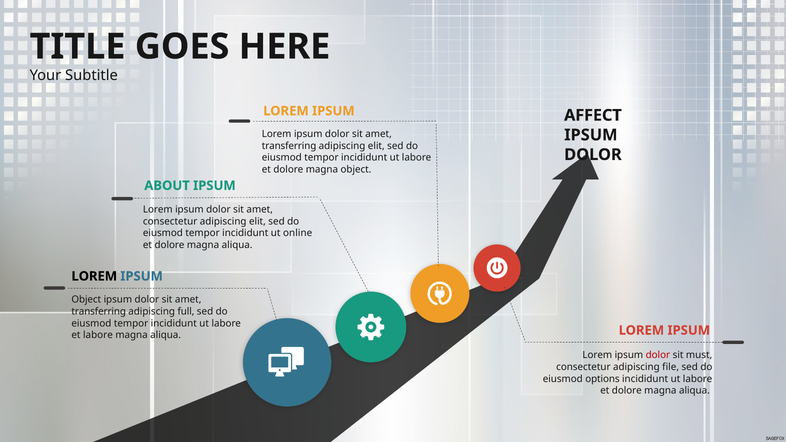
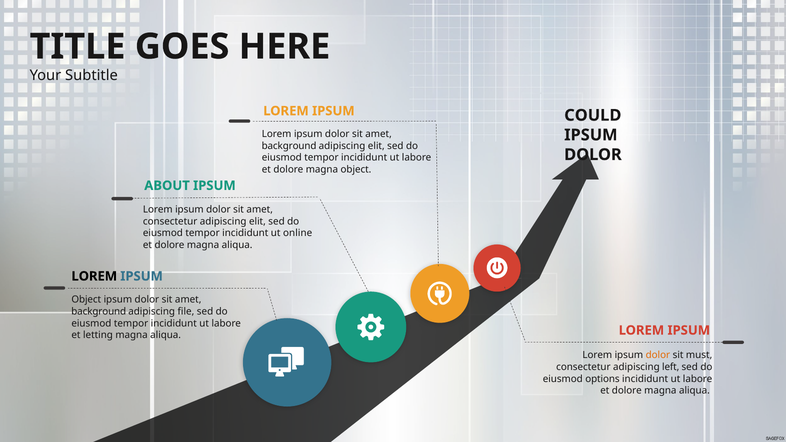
AFFECT: AFFECT -> COULD (593, 115)
transferring: transferring -> background (289, 146)
transferring: transferring -> background (99, 312)
full: full -> file (186, 312)
et labore: labore -> letting (98, 335)
dolor colour: red -> orange (658, 355)
file: file -> left (671, 367)
